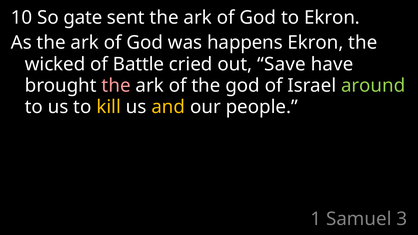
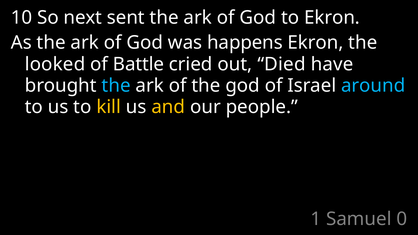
gate: gate -> next (83, 18)
wicked: wicked -> looked (55, 64)
Save: Save -> Died (282, 64)
the colour: pink -> light blue (116, 86)
around colour: light green -> light blue (373, 86)
3: 3 -> 0 (402, 219)
